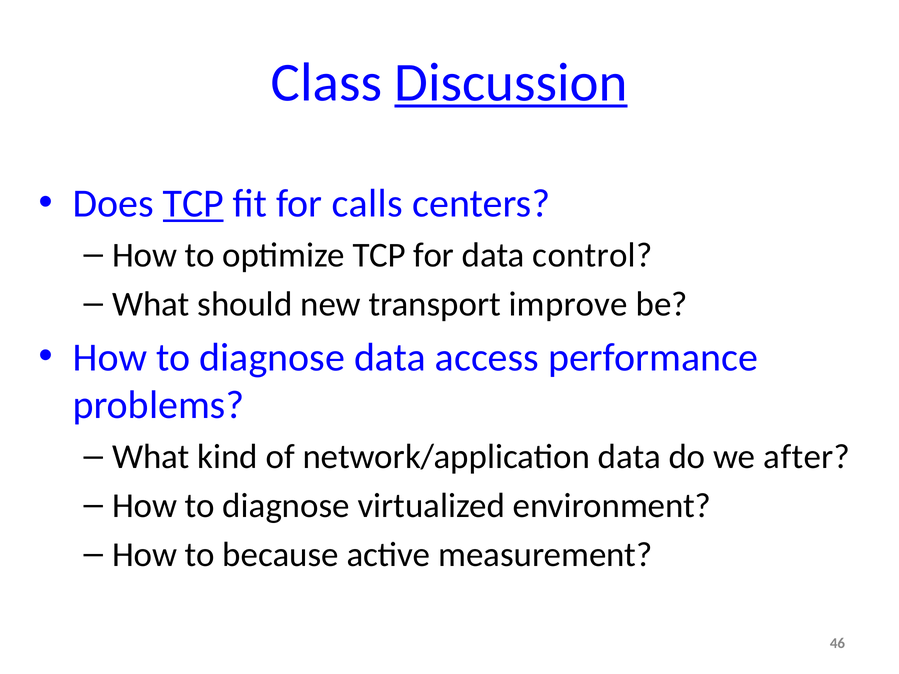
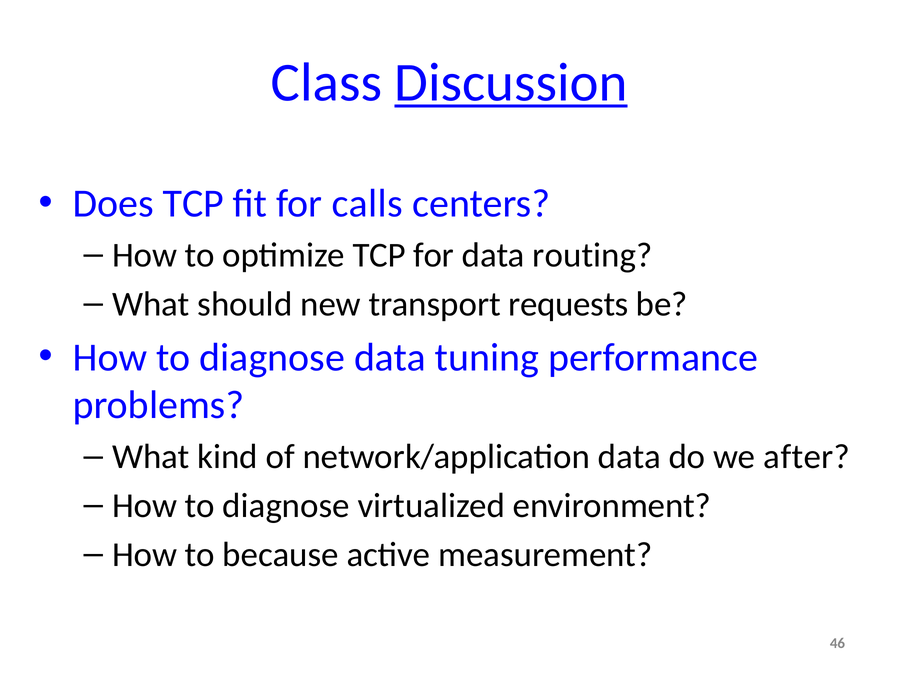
TCP underline: present -> none (193, 204)
control: control -> routing (593, 255)
improve: improve -> requests (569, 304)
access: access -> tuning (487, 357)
